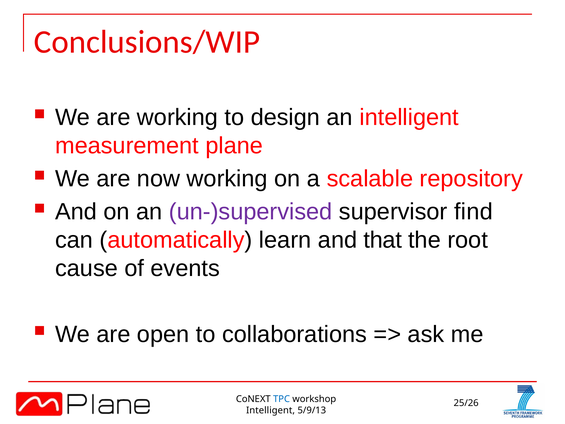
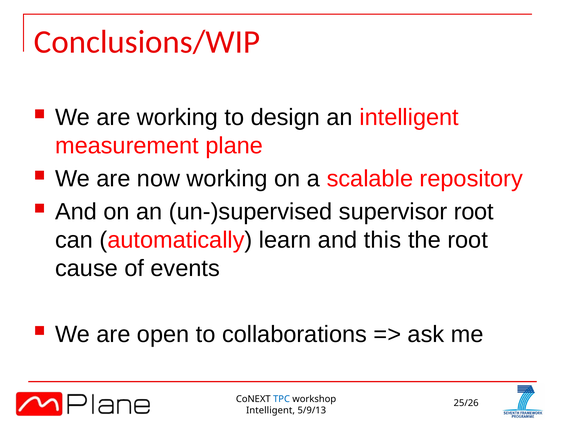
un-)supervised colour: purple -> black (251, 212)
supervisor find: find -> root (474, 212)
that: that -> this (383, 240)
